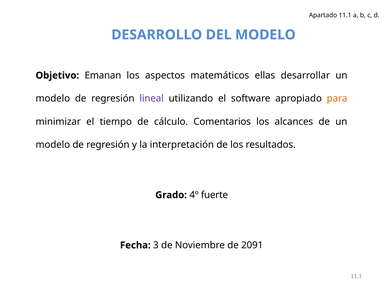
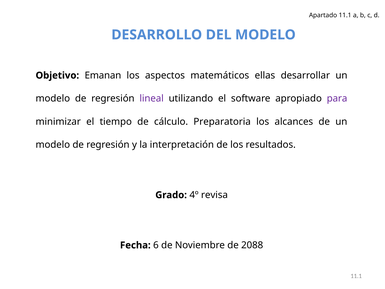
para colour: orange -> purple (337, 98)
Comentarios: Comentarios -> Preparatoria (222, 122)
fuerte: fuerte -> revisa (214, 195)
3: 3 -> 6 (156, 245)
2091: 2091 -> 2088 (252, 245)
